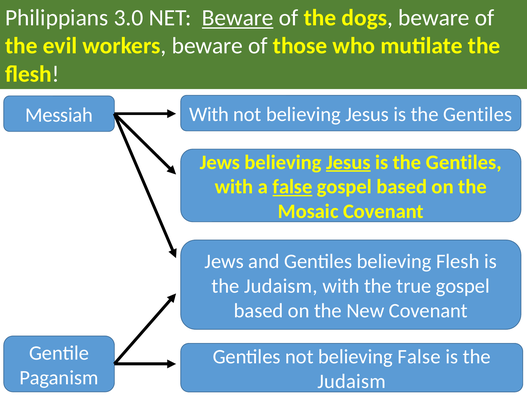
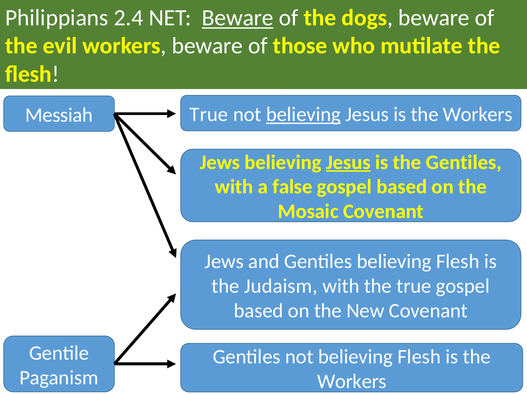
3.0: 3.0 -> 2.4 (128, 18)
With: With -> True (209, 115)
believing underline: none -> present (303, 115)
Gentiles: Gentiles -> Workers (478, 115)
false underline: present -> none (292, 187)
not believing False: False -> Flesh (419, 357)
Judaism: Judaism -> Workers (352, 382)
